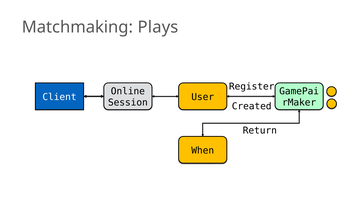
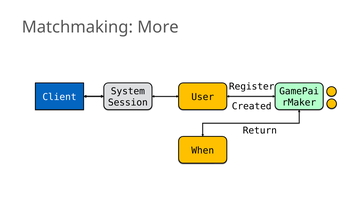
Plays: Plays -> More (158, 27)
Online: Online -> System (128, 91)
